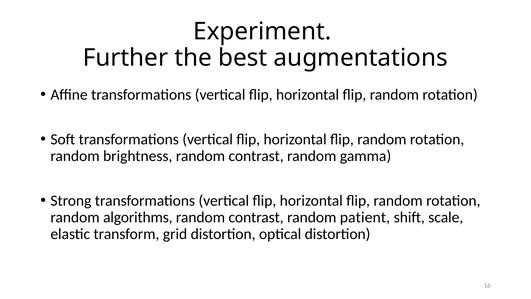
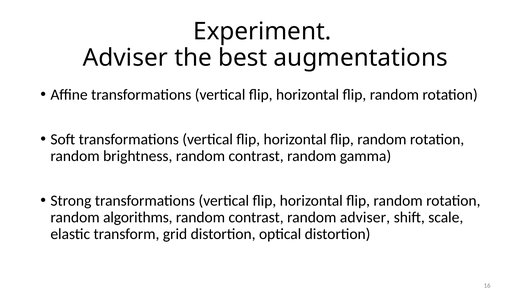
Further: Further -> Adviser (125, 58)
random patient: patient -> adviser (365, 217)
